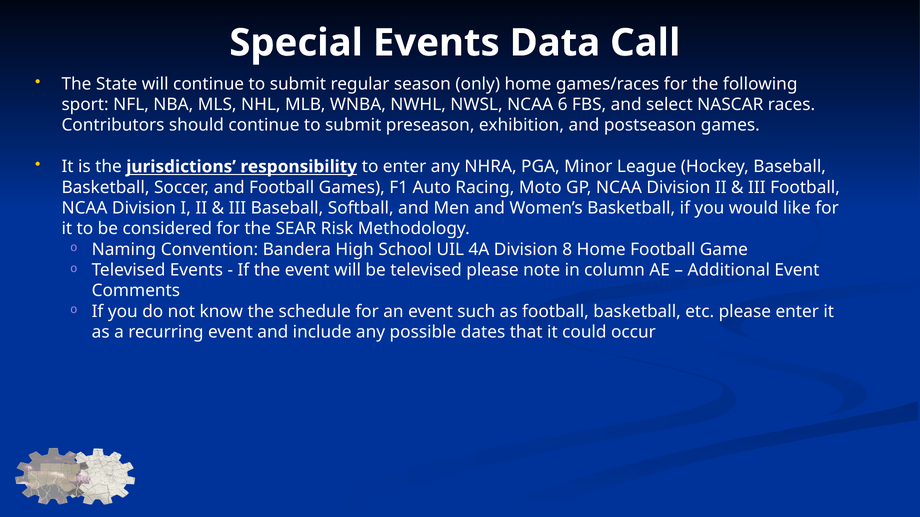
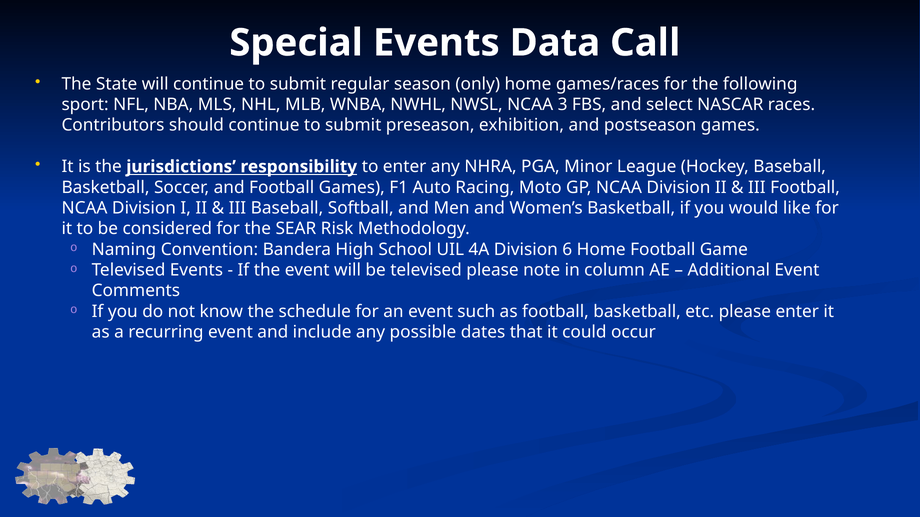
6: 6 -> 3 (563, 105)
8: 8 -> 6 (567, 250)
